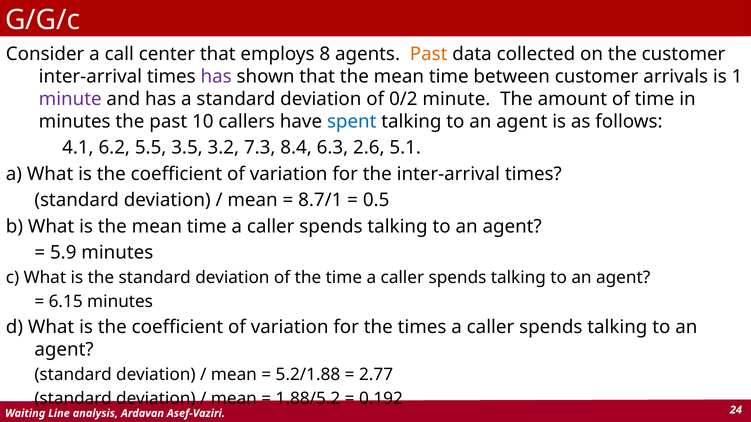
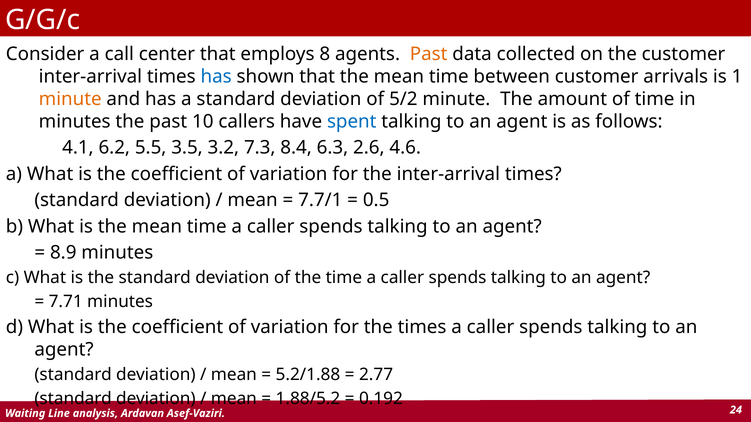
has colour: purple -> blue (216, 76)
minute colour: purple -> orange (70, 99)
0/2: 0/2 -> 5/2 (403, 99)
5.1: 5.1 -> 4.6 (405, 148)
8.7/1: 8.7/1 -> 7.7/1 (320, 200)
5.9: 5.9 -> 8.9 (63, 253)
6.15: 6.15 -> 7.71 (66, 302)
